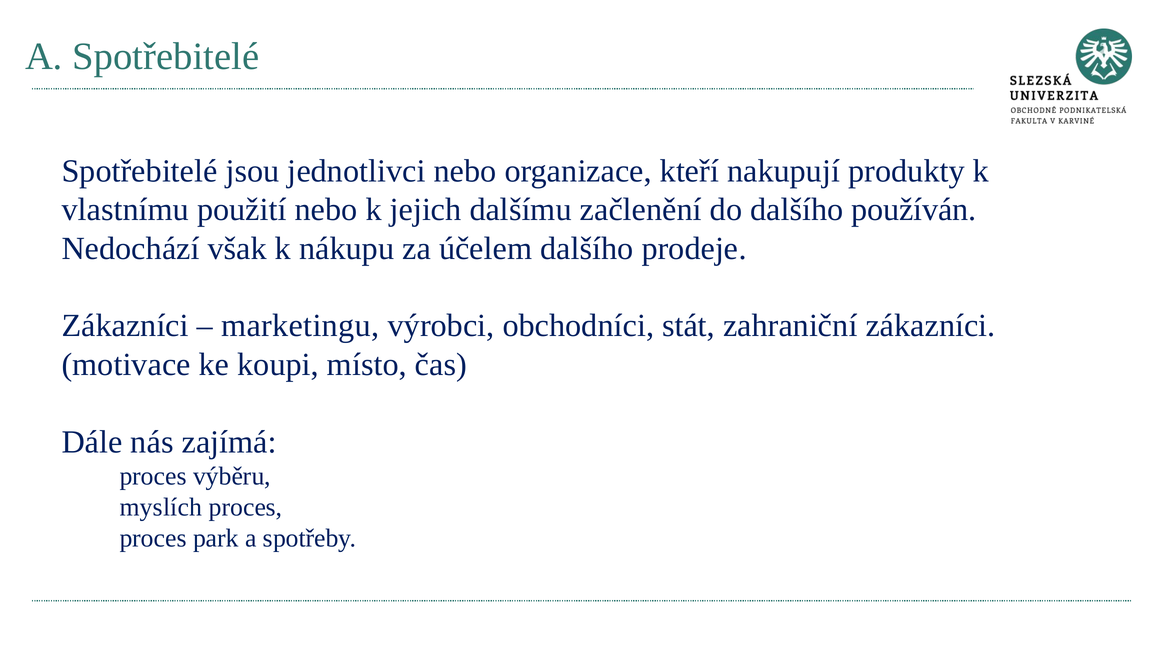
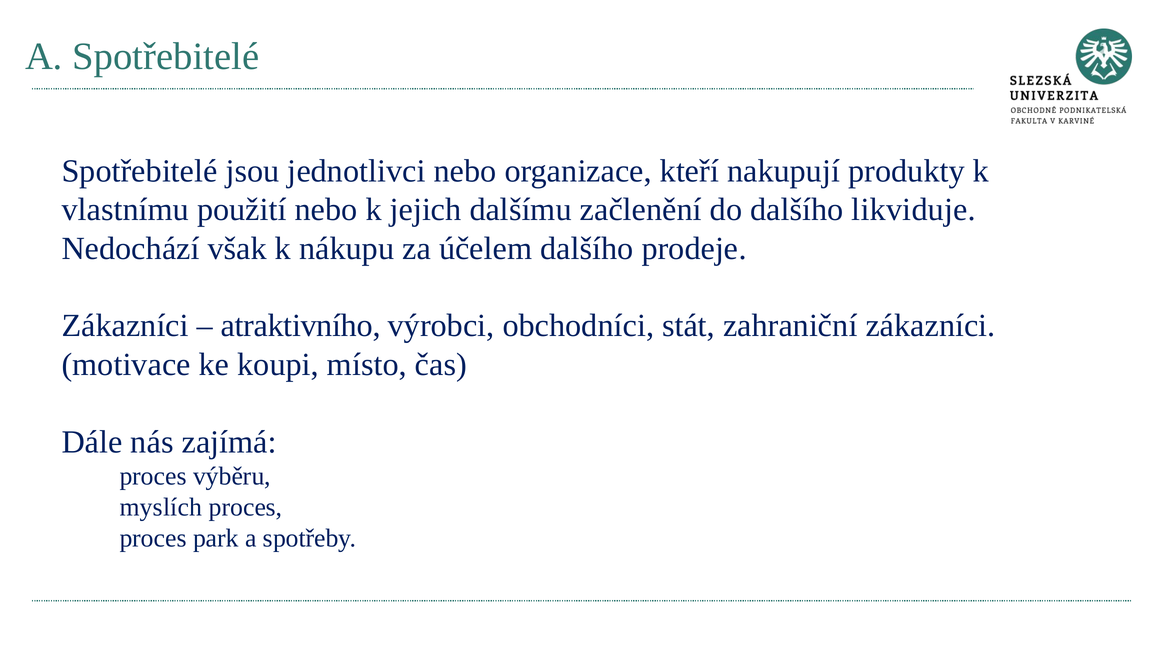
používán: používán -> likviduje (914, 210)
marketingu: marketingu -> atraktivního (301, 326)
